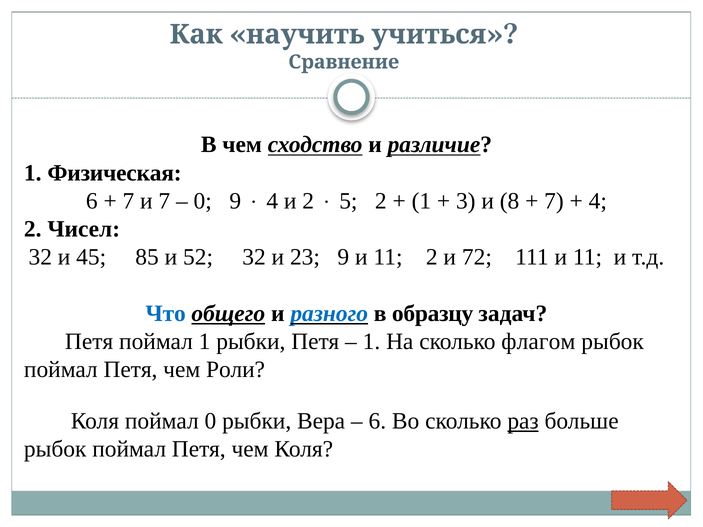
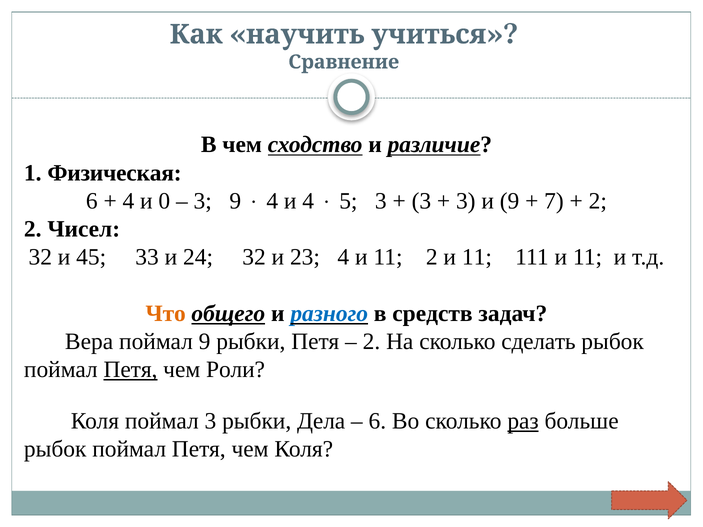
7: 7 -> 4 (128, 201)
и 7: 7 -> 0 (164, 201)
0: 0 -> 3 (203, 201)
и 2: 2 -> 4 (308, 201)
5 2: 2 -> 3 (381, 201)
1: 1 -> 3 (421, 201)
и 8: 8 -> 9 (510, 201)
4: 4 -> 2 (598, 201)
85: 85 -> 33 (147, 257)
52: 52 -> 24 (198, 257)
23 9: 9 -> 4 (343, 257)
2 и 72: 72 -> 11 (477, 257)
Что colour: blue -> orange (166, 314)
образцу: образцу -> средств (432, 314)
Петя: Петя -> Вера (89, 342)
поймал 1: 1 -> 9 (205, 342)
1: 1 -> 2 (371, 342)
флагом: флагом -> сделать (539, 342)
Петя underline: none -> present (130, 370)
поймал 0: 0 -> 3 (210, 421)
Вера: Вера -> Дела (321, 421)
